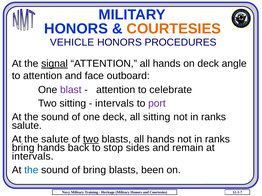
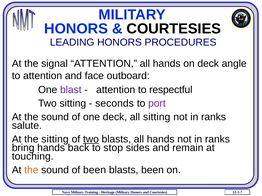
COURTESIES colour: orange -> black (174, 29)
VEHICLE: VEHICLE -> LEADING (72, 42)
signal underline: present -> none (54, 64)
celebrate: celebrate -> respectful (171, 90)
intervals: intervals -> seconds (115, 104)
the salute: salute -> sitting (55, 140)
intervals: intervals -> touching (33, 157)
the colour: blue -> orange (31, 170)
of bring: bring -> been (95, 170)
